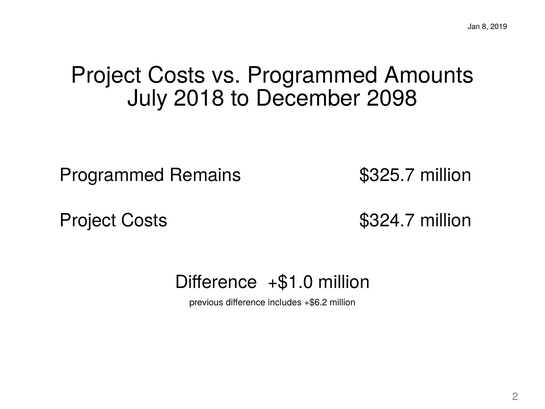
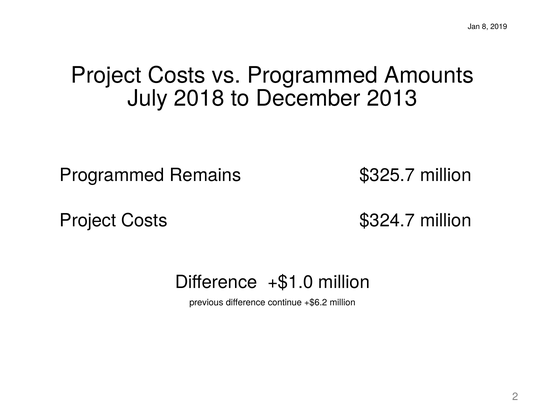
2098: 2098 -> 2013 (392, 98)
includes: includes -> continue (285, 302)
